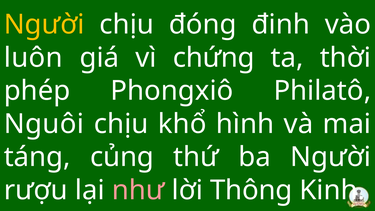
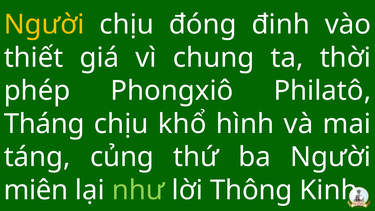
luôn: luôn -> thiết (34, 58)
chứng: chứng -> chung (214, 58)
Nguôi: Nguôi -> Tháng (44, 124)
rượu: rượu -> miên (36, 190)
như colour: pink -> light green (138, 190)
